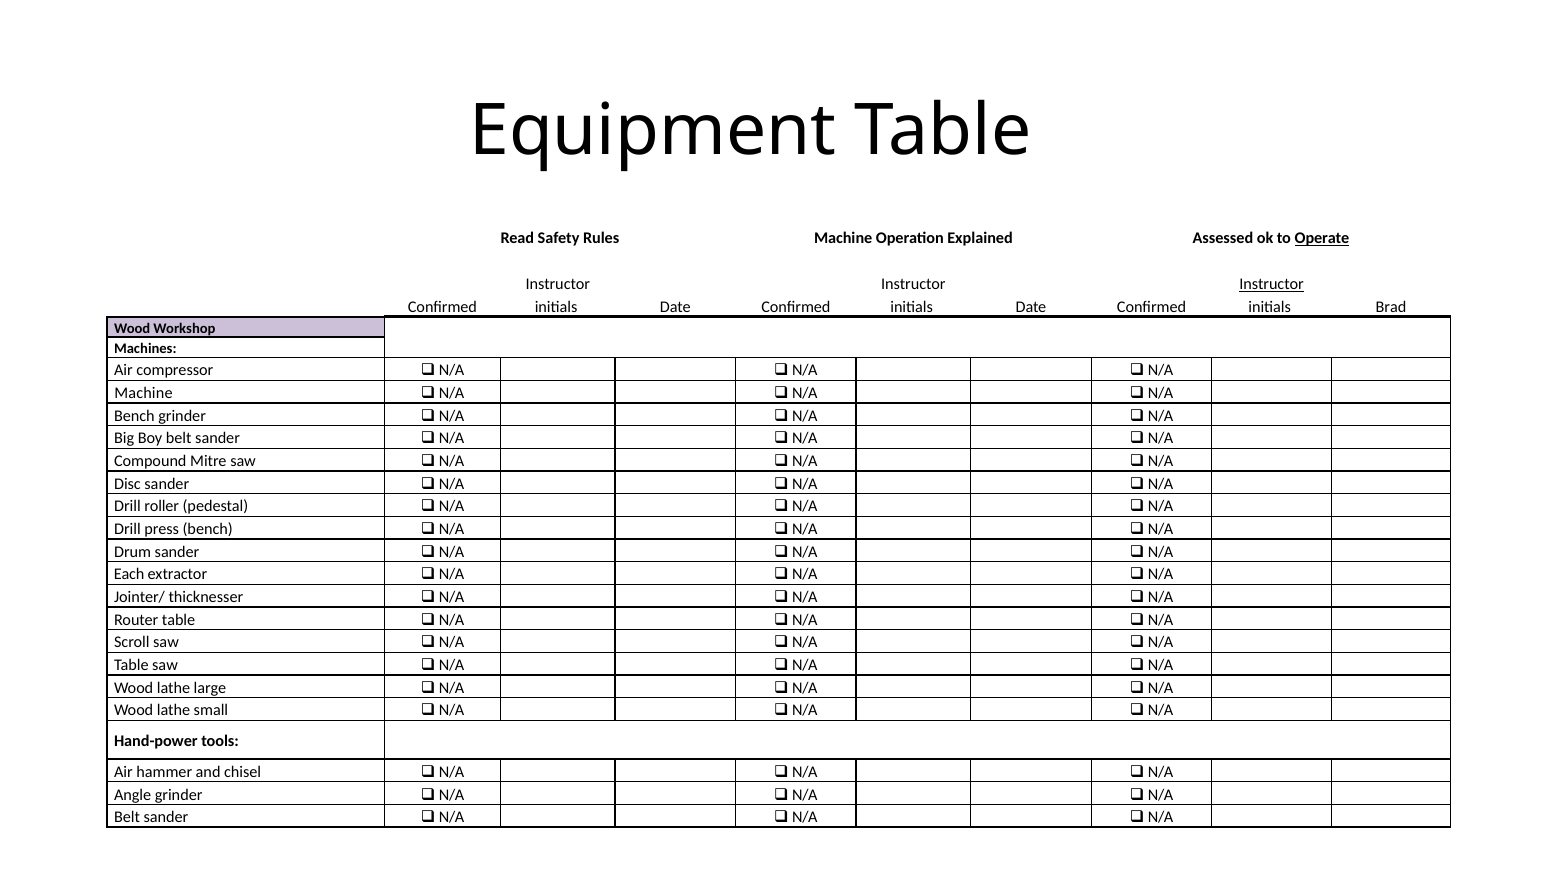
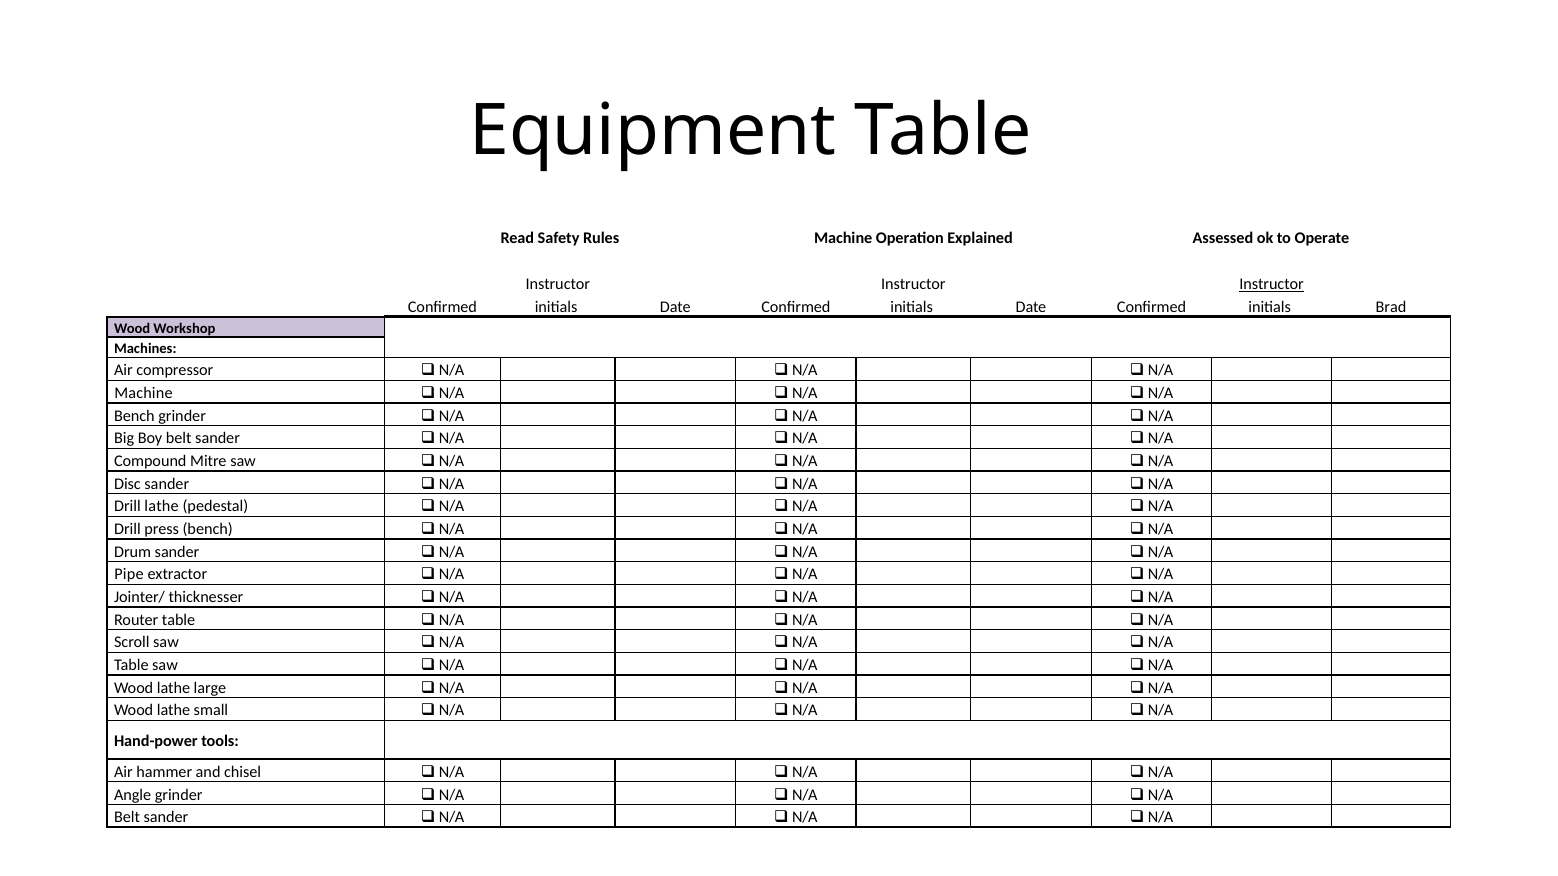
Operate underline: present -> none (1322, 238)
Drill roller: roller -> lathe (162, 507)
Each: Each -> Pipe (129, 575)
